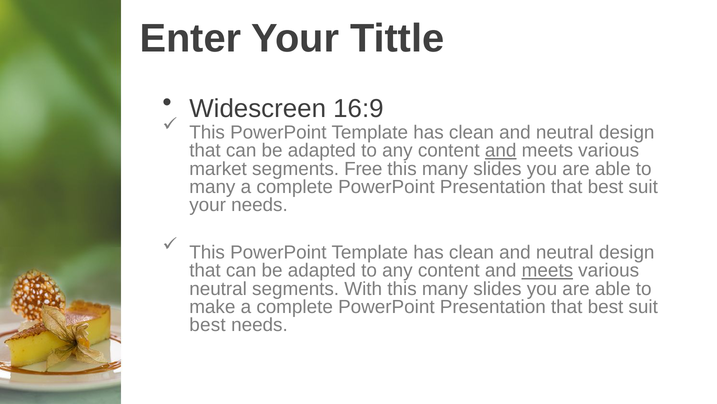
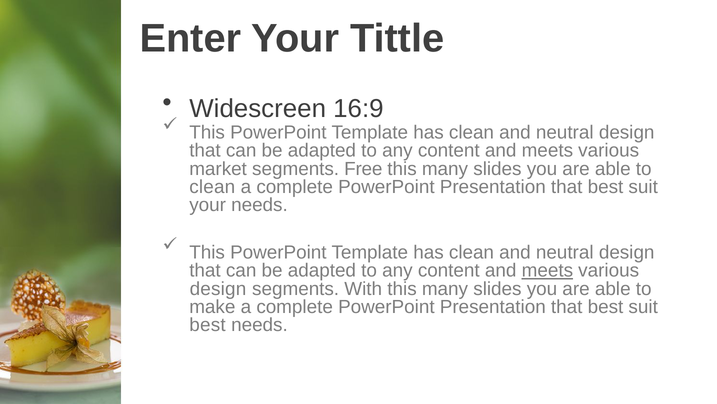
and underline: present -> none (501, 150)
many: many -> clean (212, 187)
neutral: neutral -> design (218, 288)
